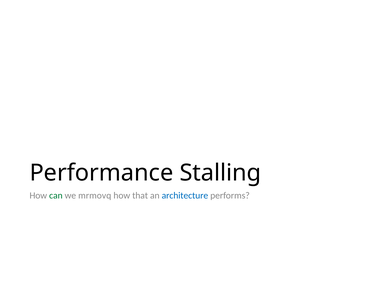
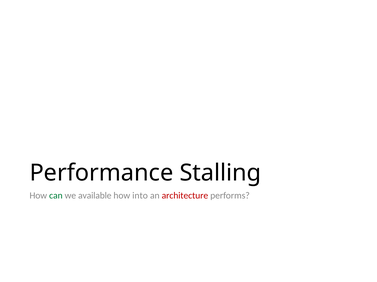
mrmovq: mrmovq -> available (95, 196)
that: that -> into (140, 196)
architecture colour: blue -> red (185, 196)
